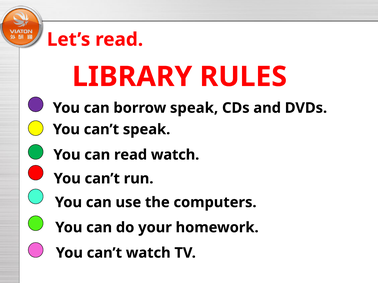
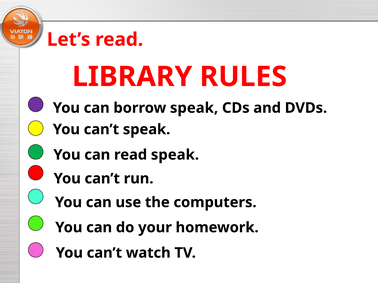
read watch: watch -> speak (175, 155)
